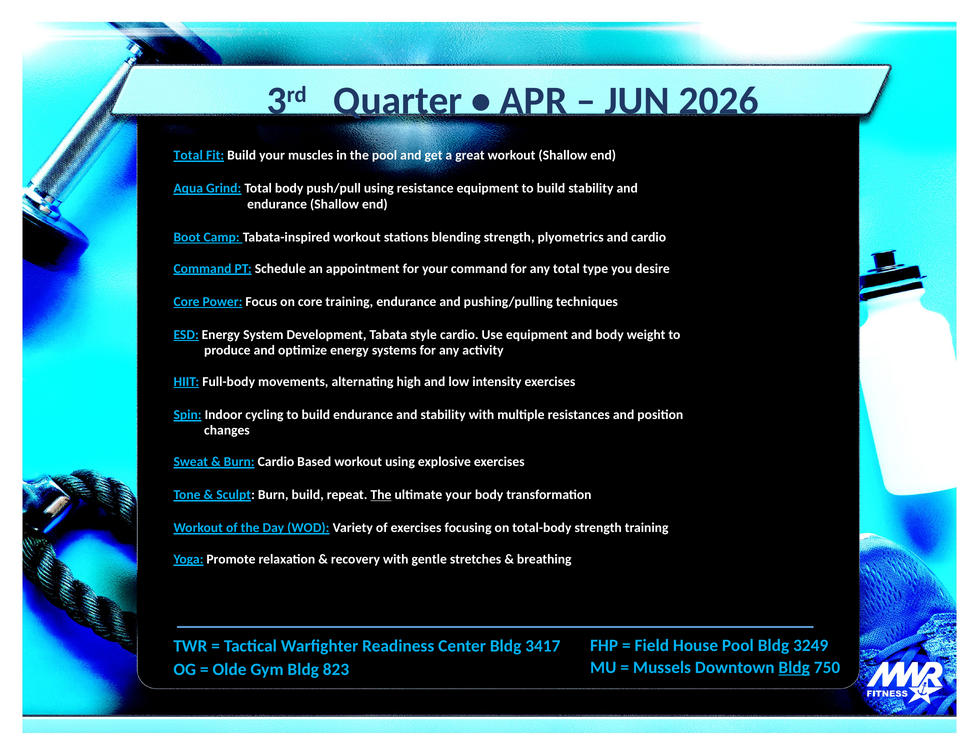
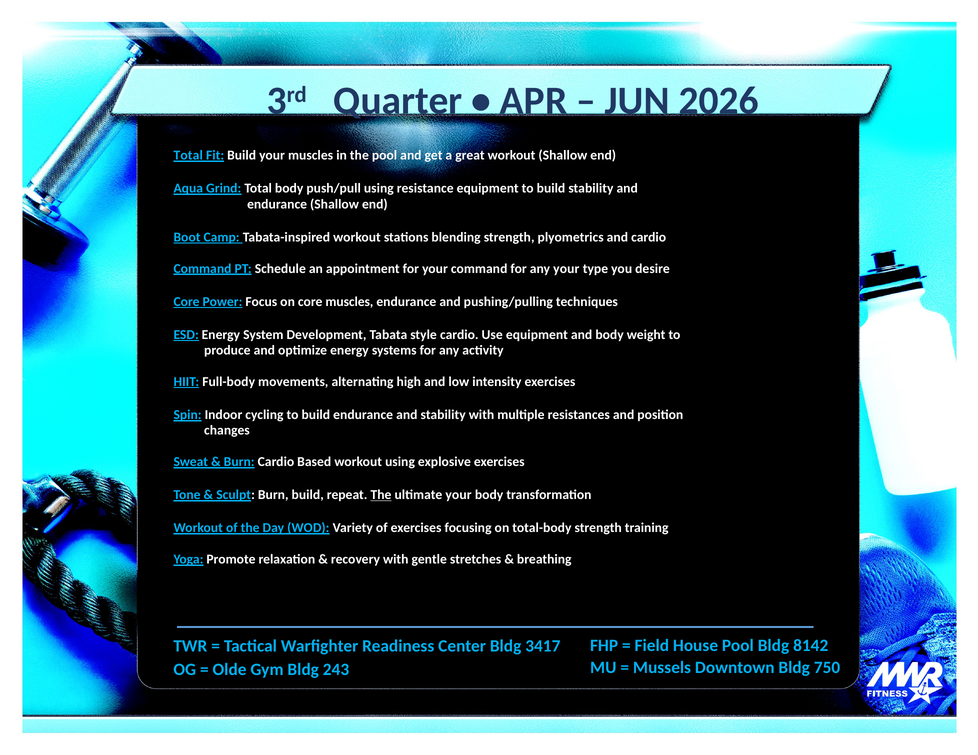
any total: total -> your (566, 269)
core training: training -> muscles (349, 302)
3249: 3249 -> 8142 (811, 646)
Bldg underline: present -> none (794, 668)
823: 823 -> 243 (336, 670)
